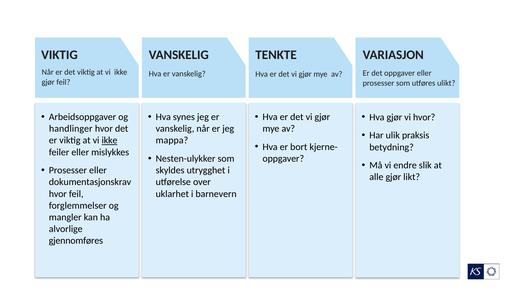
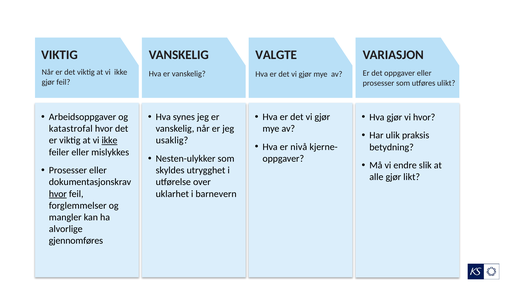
TENKTE: TENKTE -> VALGTE (276, 55)
handlinger: handlinger -> katastrofal (71, 129)
mappa: mappa -> usaklig (172, 141)
bort: bort -> nivå (299, 147)
hvor underline: none -> present (58, 194)
